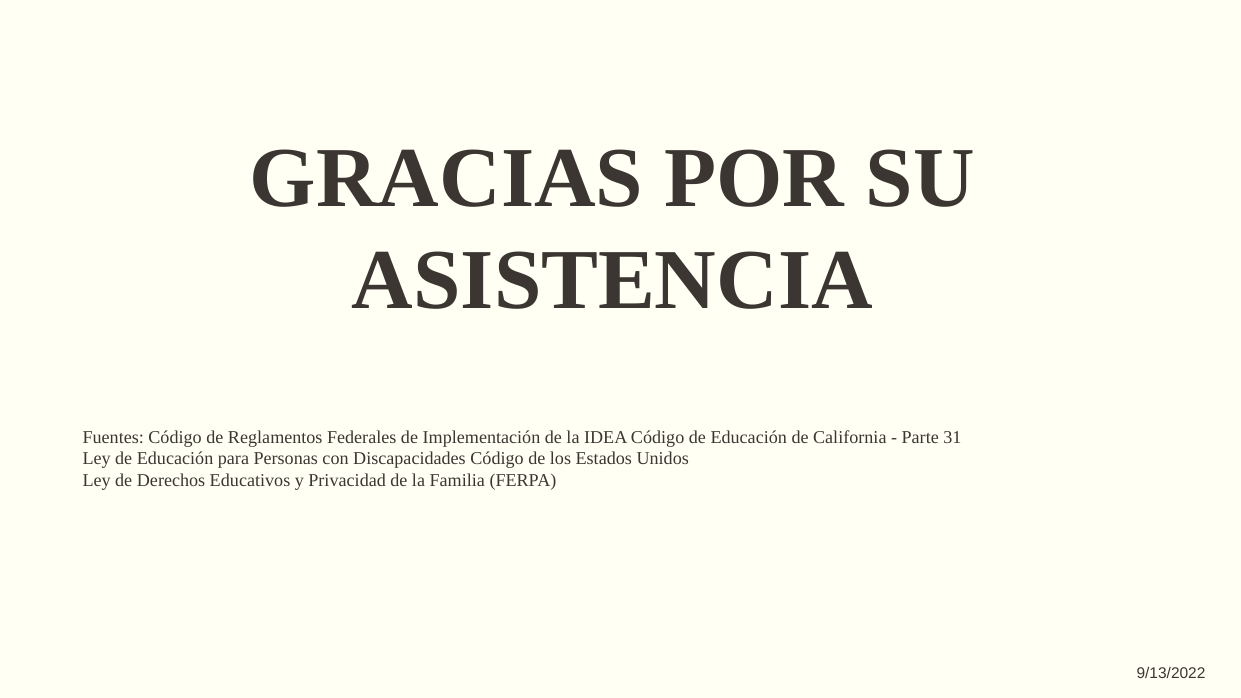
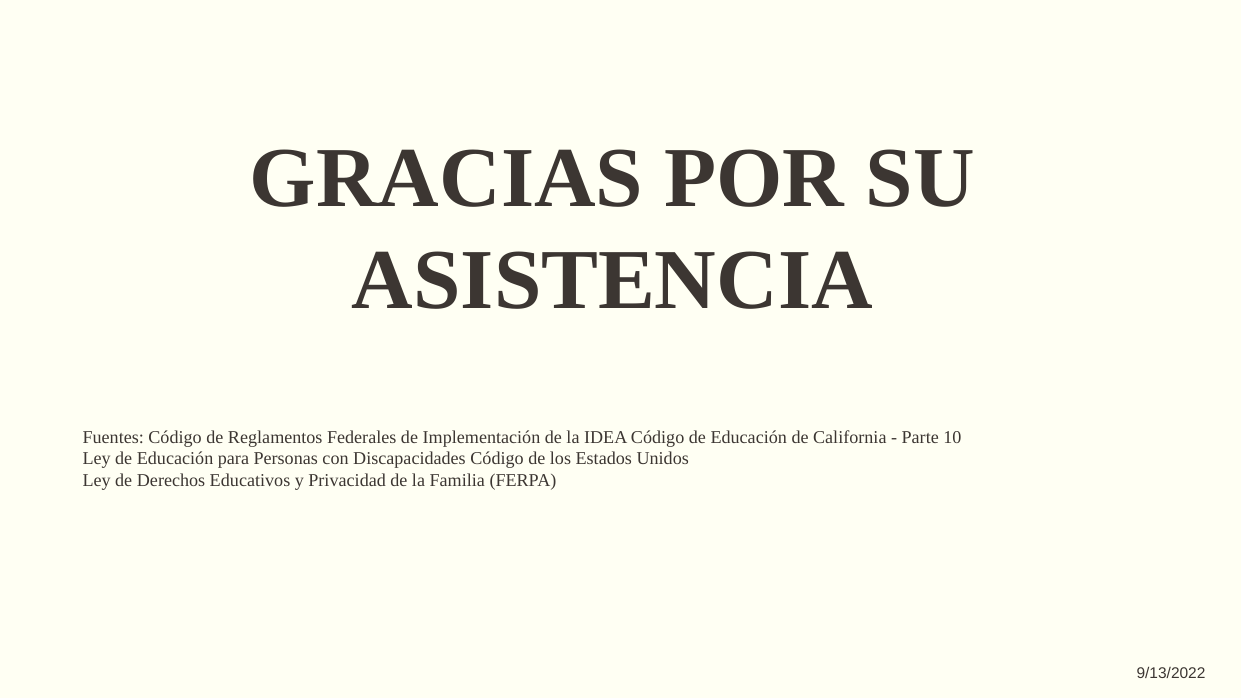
31: 31 -> 10 (952, 437)
